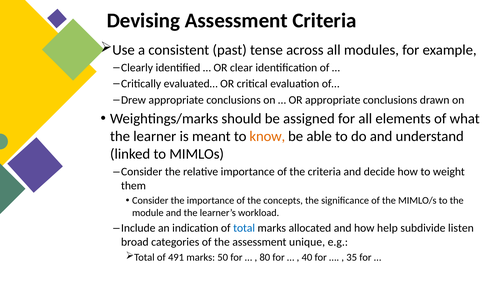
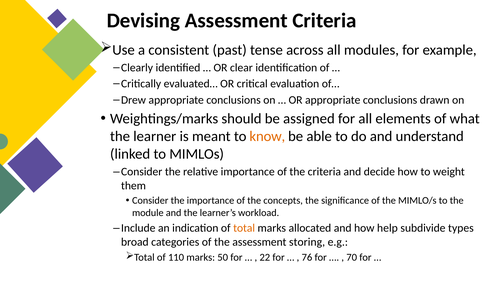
total colour: blue -> orange (244, 229)
listen: listen -> types (461, 229)
unique: unique -> storing (307, 242)
491: 491 -> 110 (176, 258)
80: 80 -> 22 (265, 258)
40: 40 -> 76 (307, 258)
35: 35 -> 70 (352, 258)
